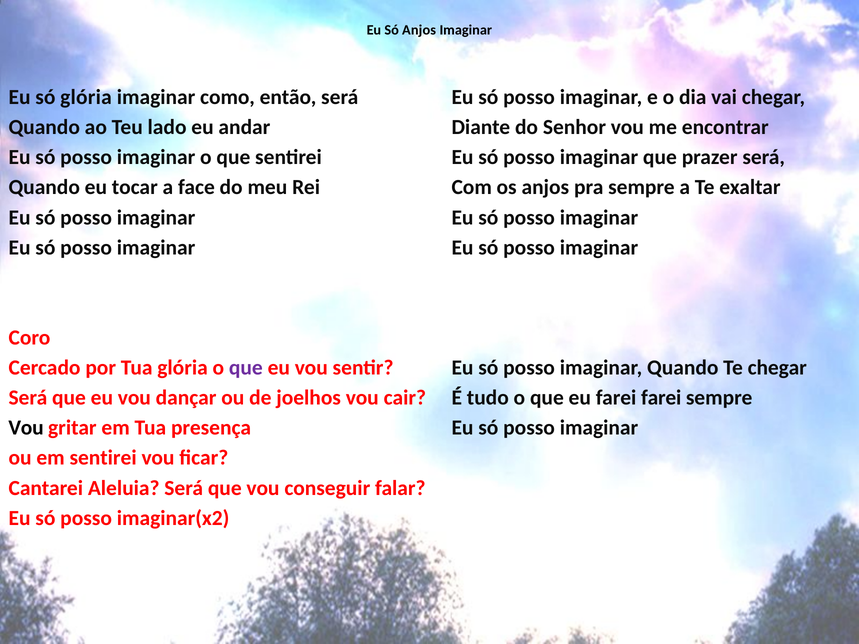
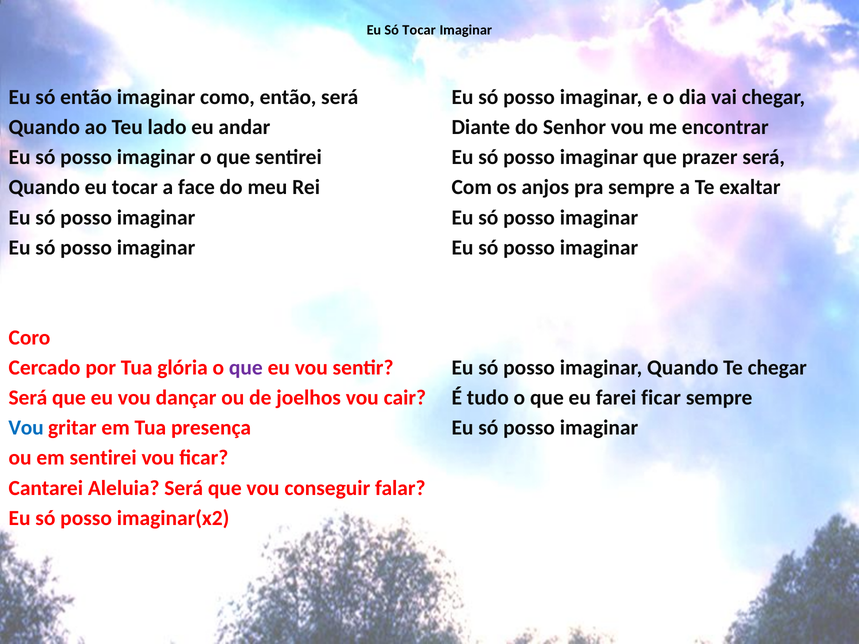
Só Anjos: Anjos -> Tocar (419, 30)
só glória: glória -> então (86, 97)
farei farei: farei -> ficar (661, 398)
Vou colour: black -> blue (26, 428)
